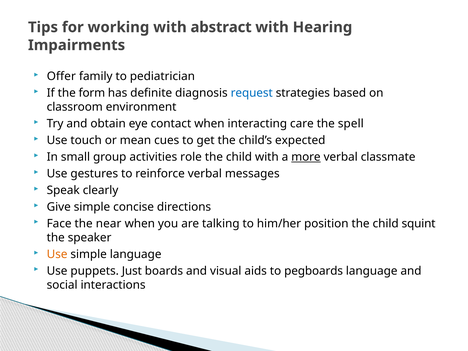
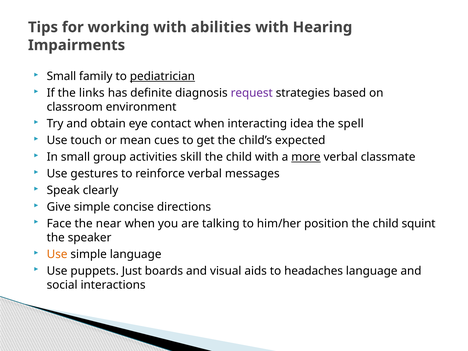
abstract: abstract -> abilities (221, 27)
Offer: Offer -> Small (61, 76)
pediatrician underline: none -> present (162, 76)
form: form -> links (92, 93)
request colour: blue -> purple (252, 93)
care: care -> idea (302, 124)
role: role -> skill (191, 157)
pegboards: pegboards -> headaches (314, 271)
